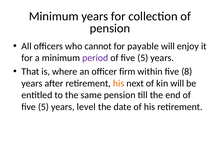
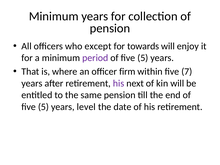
cannot: cannot -> except (98, 46)
payable: payable -> towards (143, 46)
8: 8 -> 7 (187, 72)
his colour: orange -> purple (119, 83)
